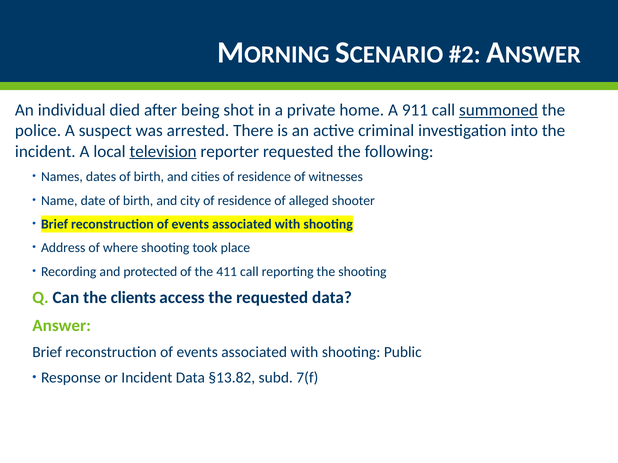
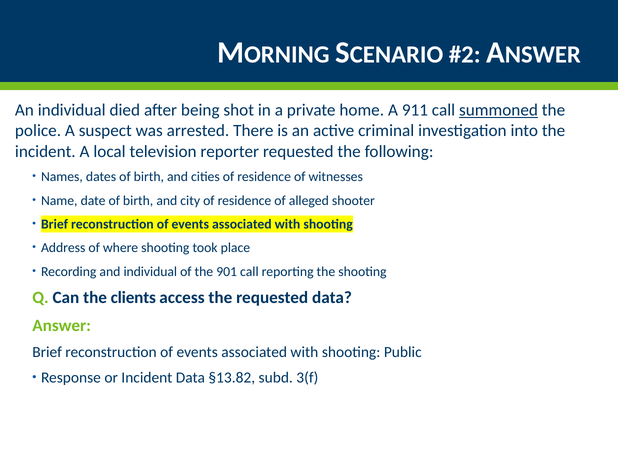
television underline: present -> none (163, 152)
and protected: protected -> individual (150, 272)
411: 411 -> 901 (227, 272)
7(f: 7(f -> 3(f (307, 378)
